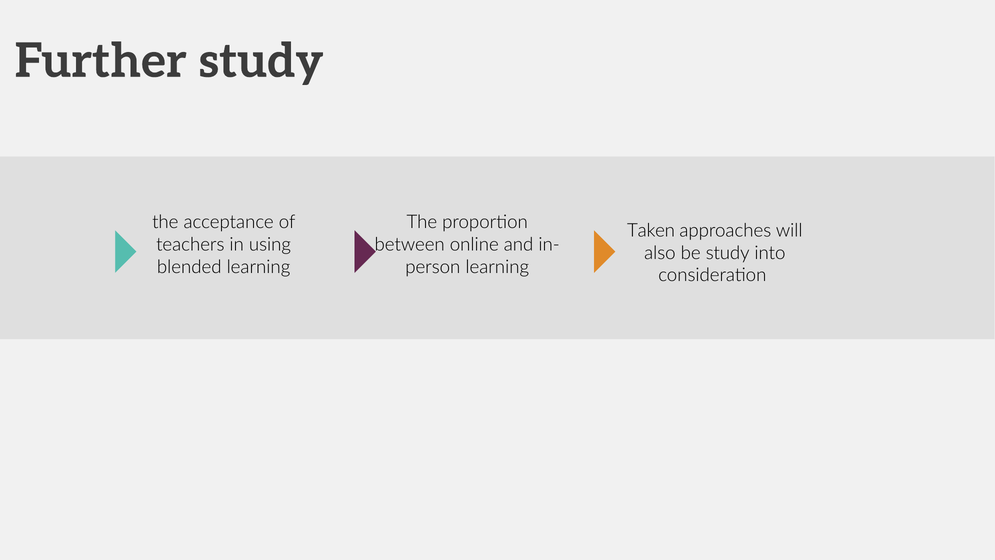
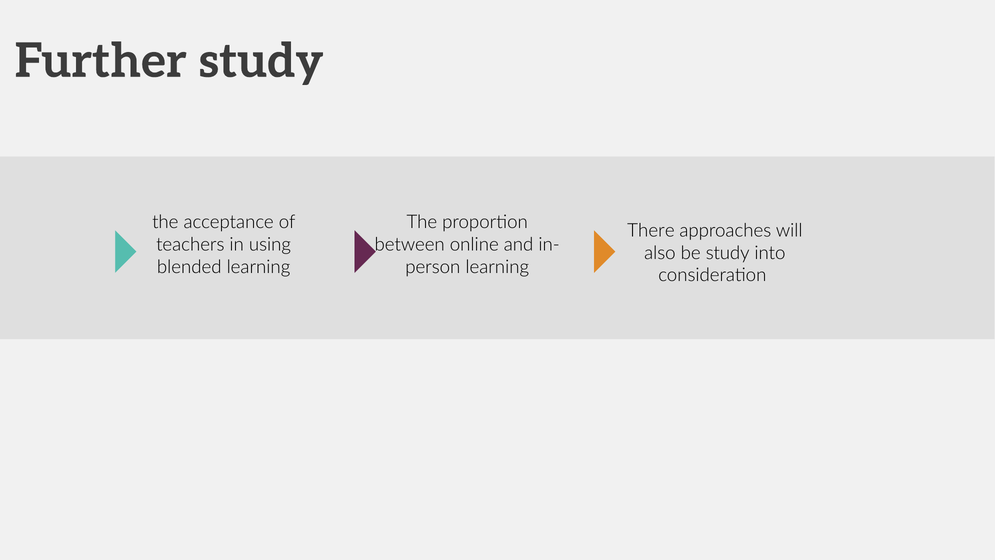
Taken: Taken -> There (651, 230)
